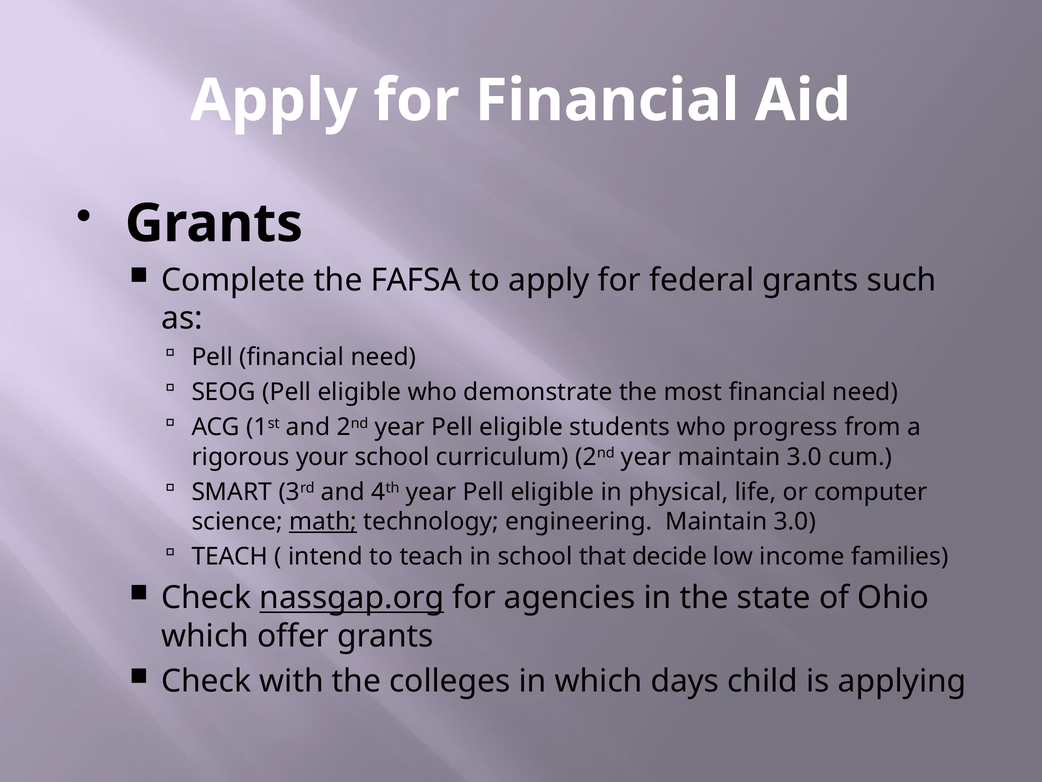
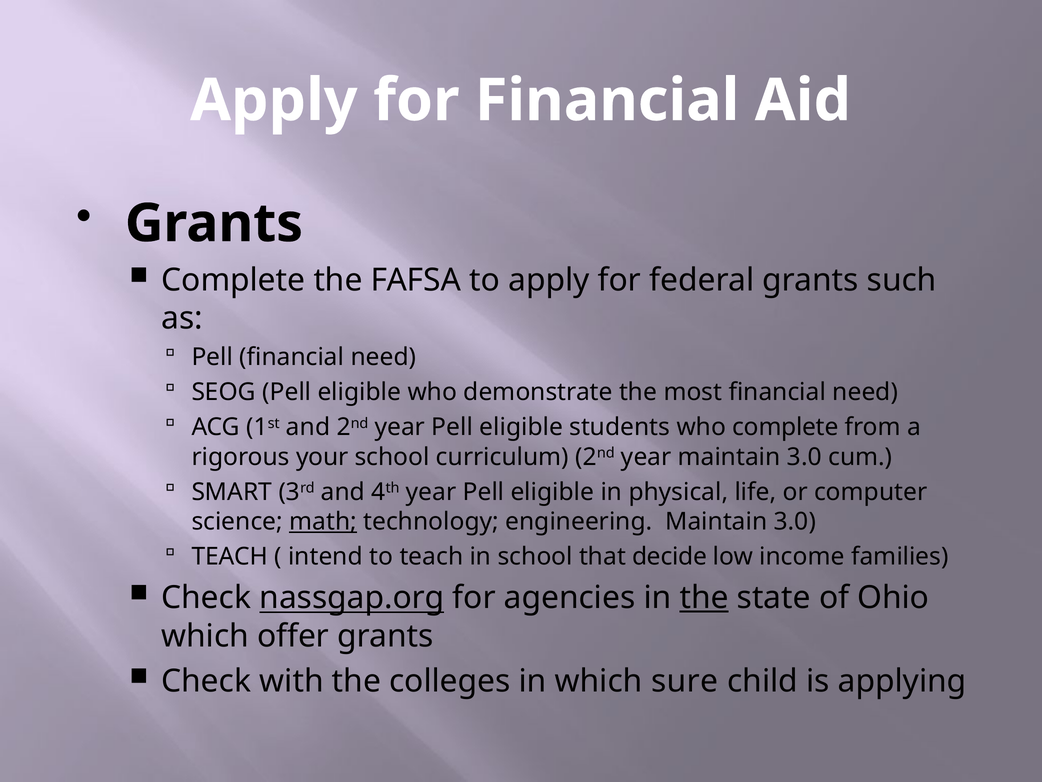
who progress: progress -> complete (785, 427)
the underline: none -> present (704, 598)
days: days -> sure (685, 681)
